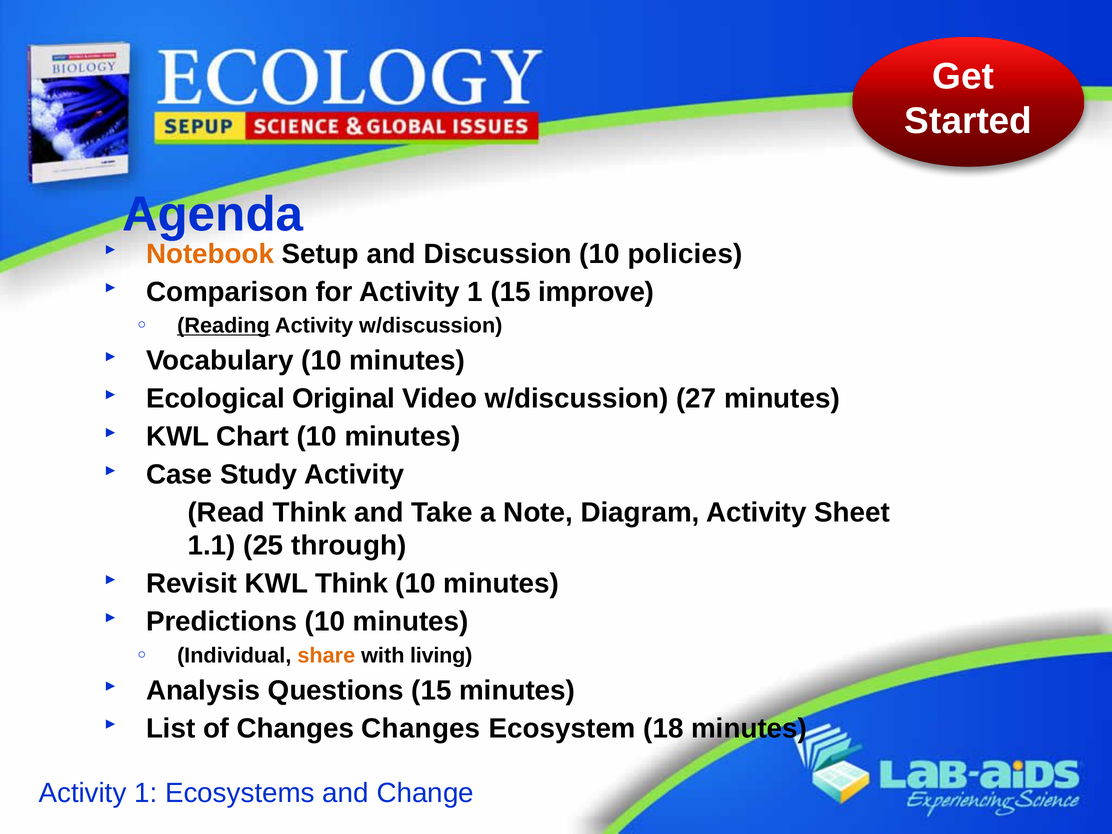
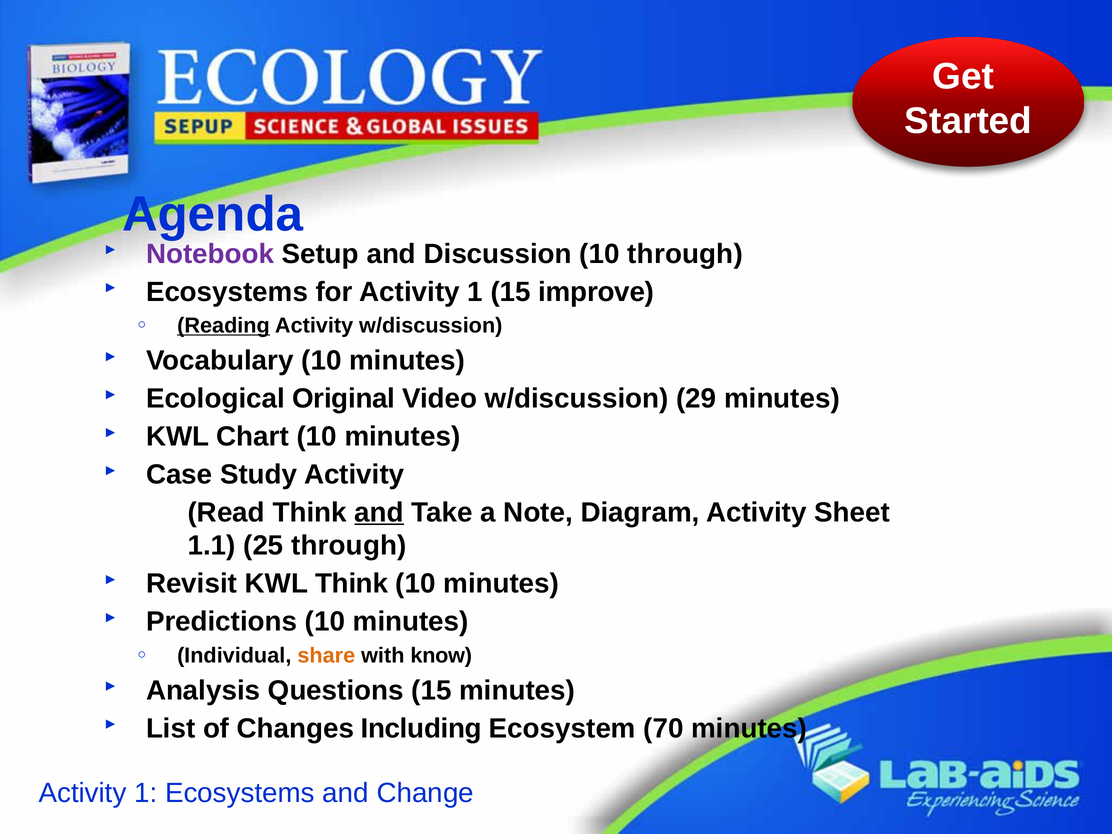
Notebook colour: orange -> purple (210, 254)
10 policies: policies -> through (685, 254)
Comparison: Comparison -> Ecosystems (227, 292)
27: 27 -> 29 (696, 398)
and underline: none -> present (379, 512)
living: living -> know (441, 656)
Changes Changes: Changes -> Including (421, 728)
18: 18 -> 70 (663, 728)
